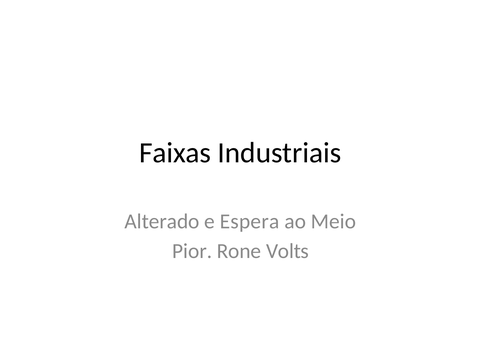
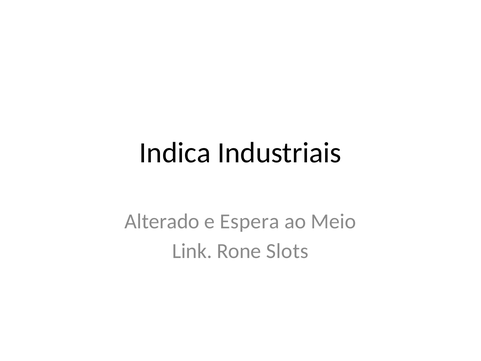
Faixas: Faixas -> Indica (175, 153)
Pior: Pior -> Link (192, 251)
Volts: Volts -> Slots (287, 251)
